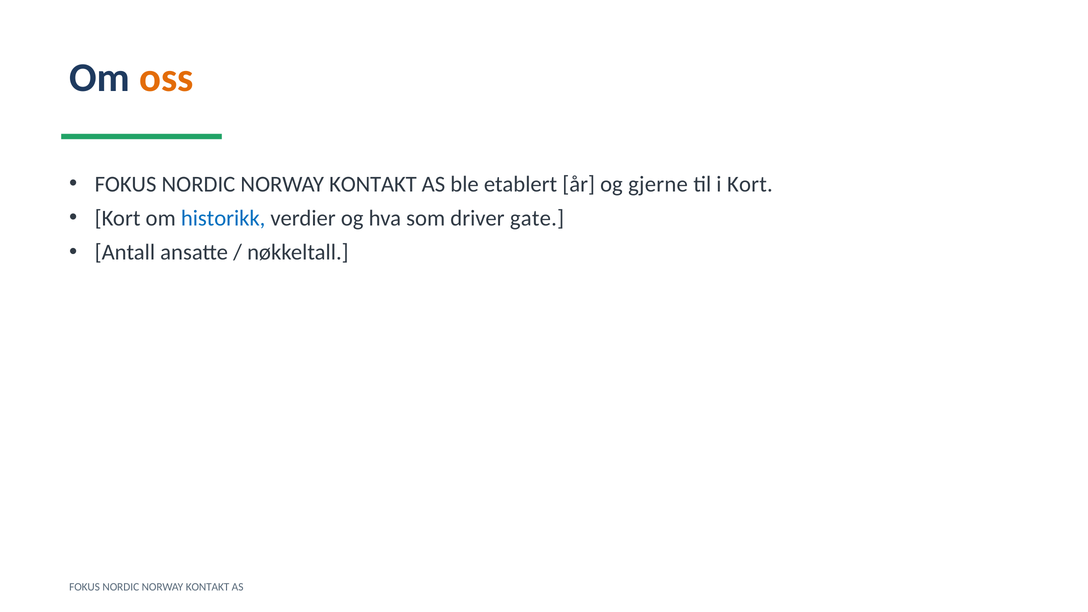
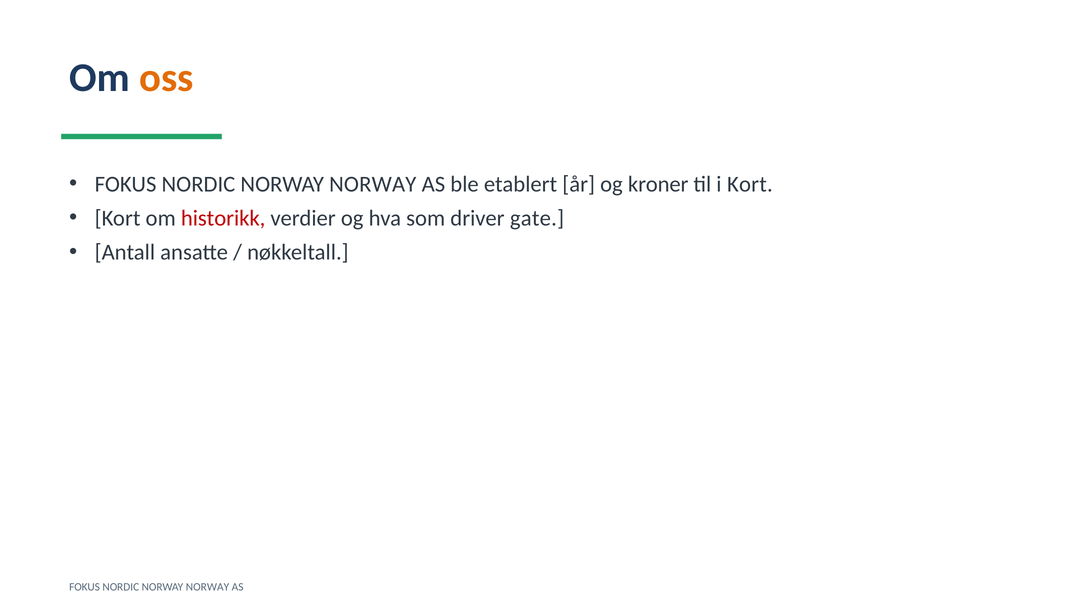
KONTAKT: KONTAKT -> NORWAY (373, 184)
gjerne: gjerne -> kroner (658, 184)
historikk colour: blue -> red (223, 218)
KONTAKT: KONTAKT -> NORWAY (207, 587)
